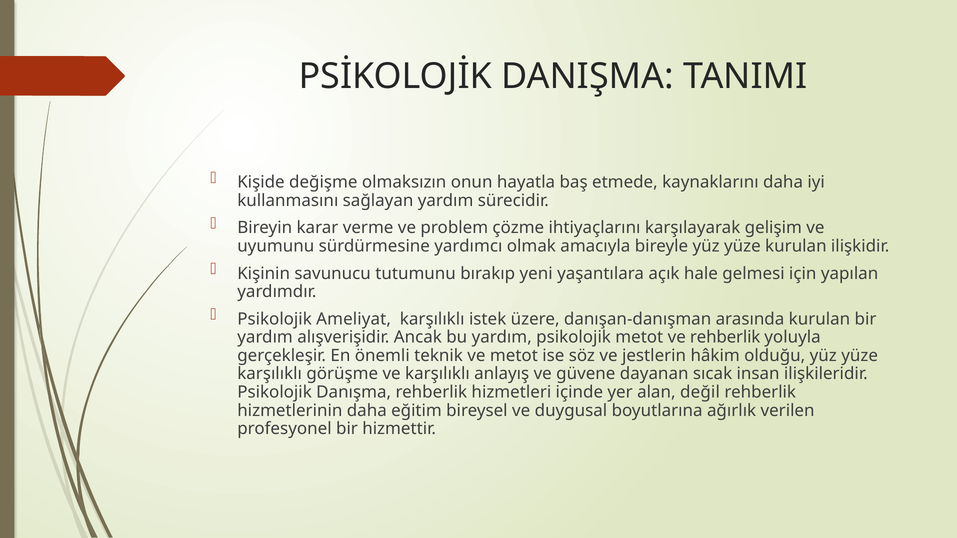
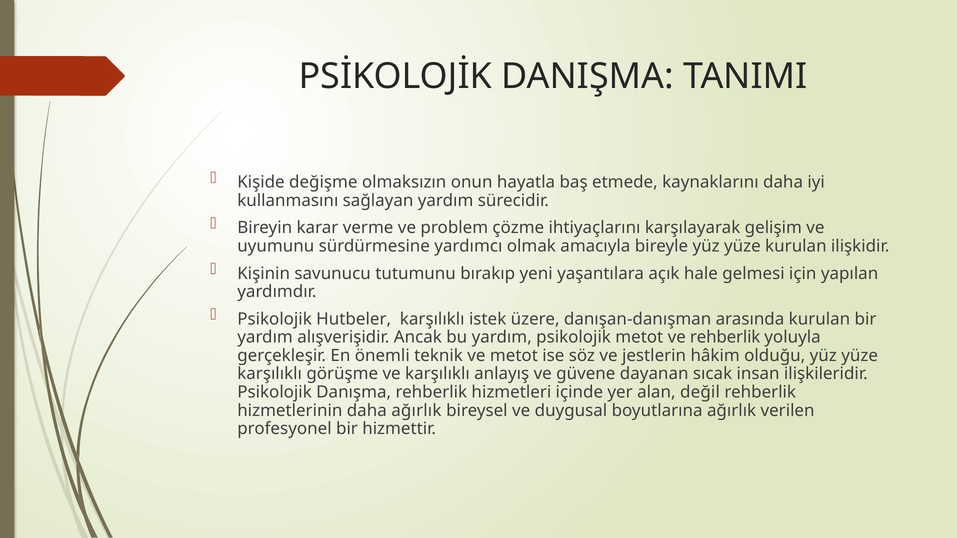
Ameliyat: Ameliyat -> Hutbeler (354, 319)
daha eğitim: eğitim -> ağırlık (416, 411)
